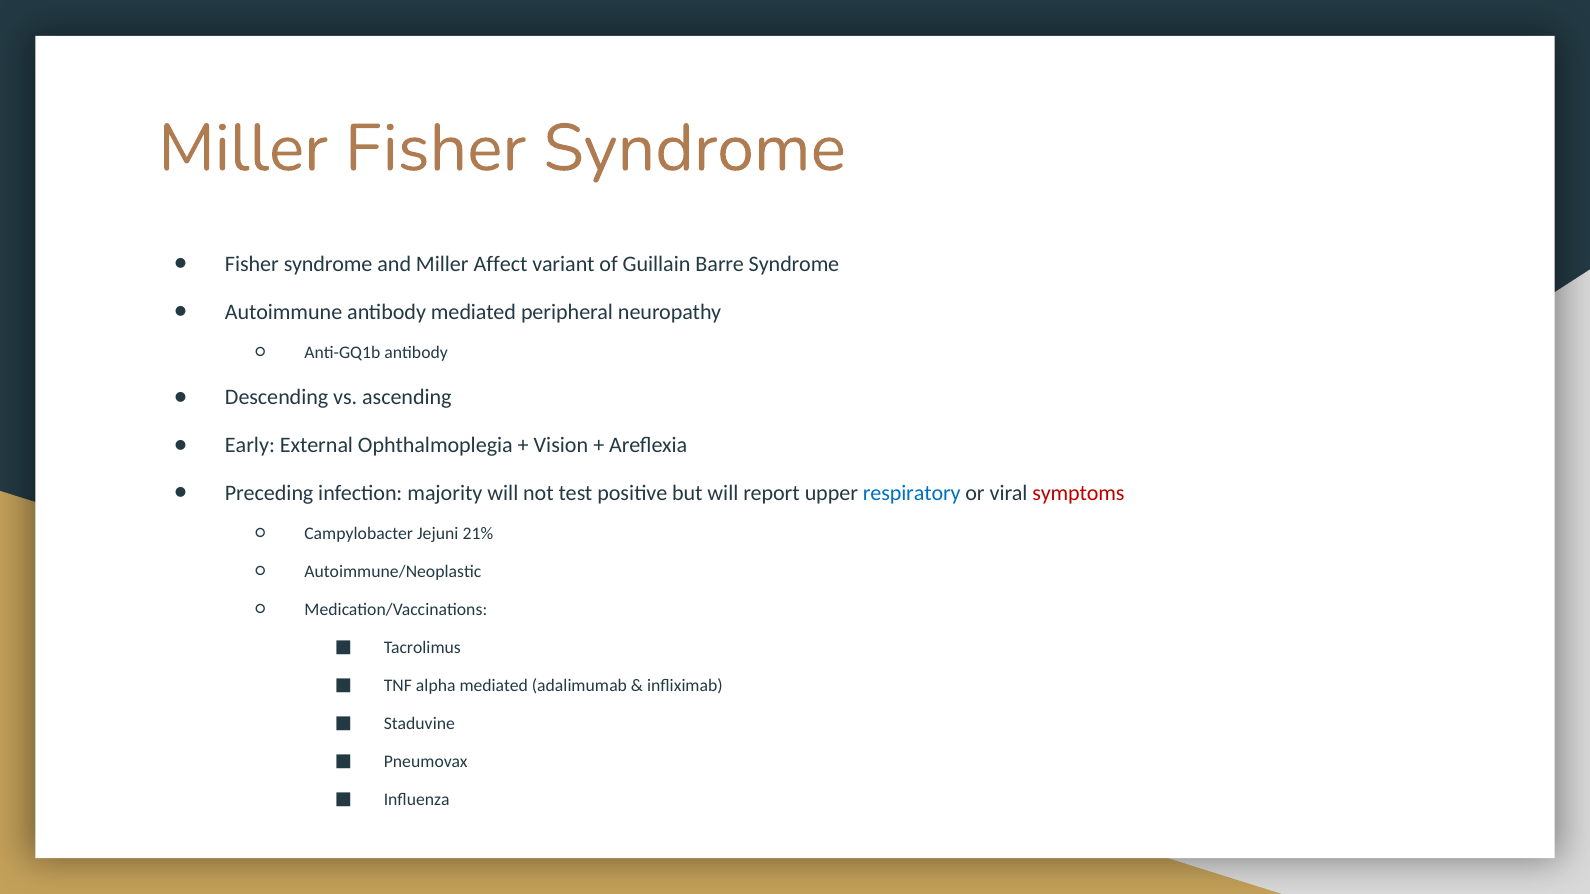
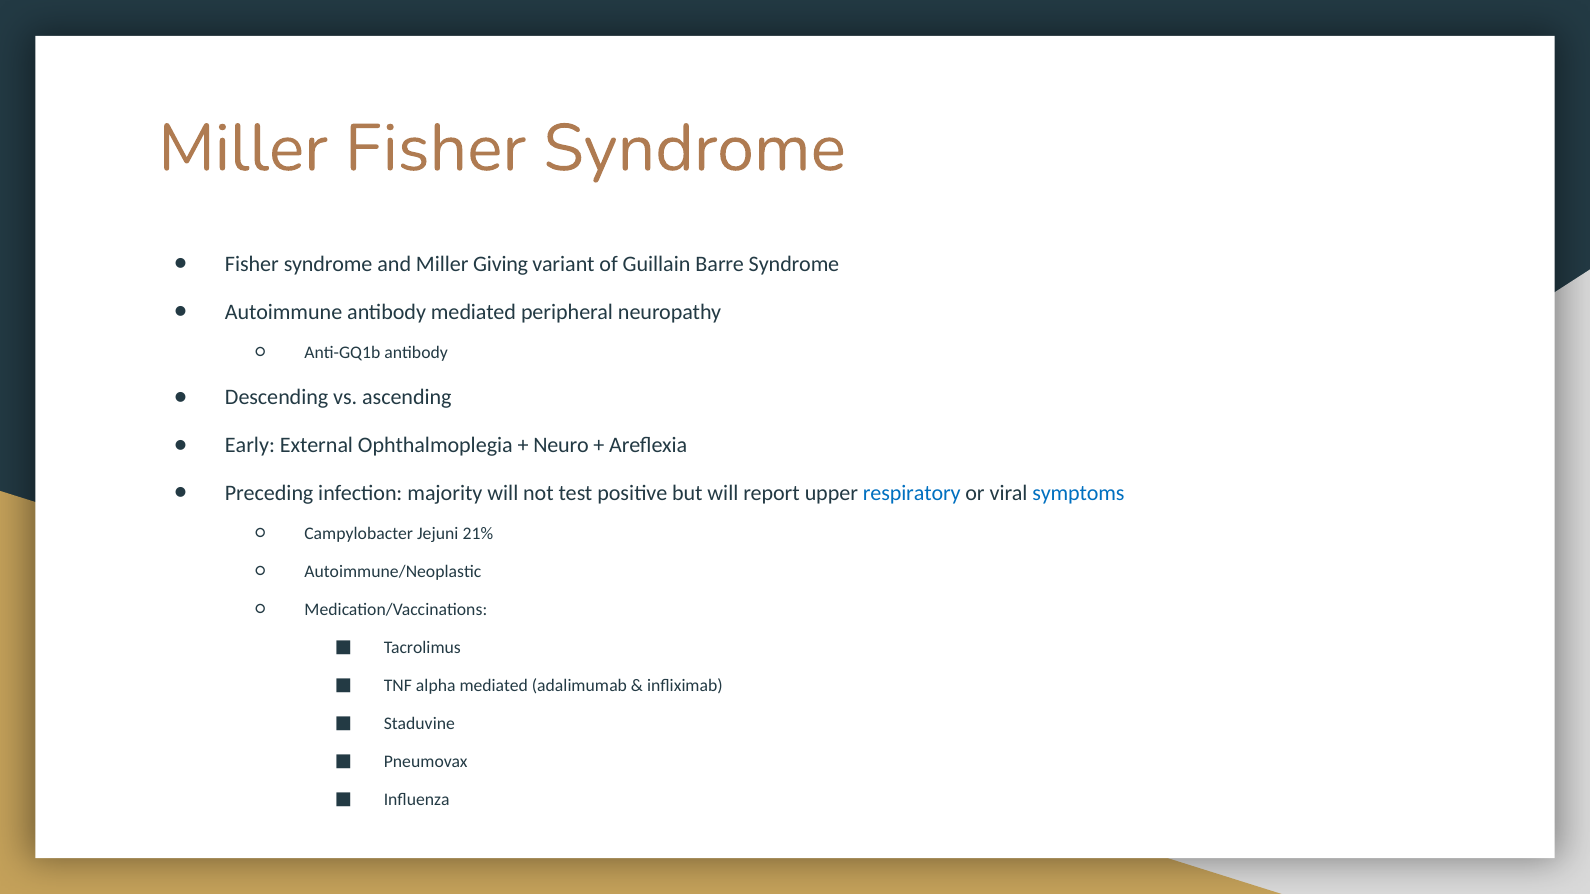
Affect: Affect -> Giving (501, 264)
Vision: Vision -> Neuro (561, 446)
symptoms colour: red -> blue (1078, 493)
